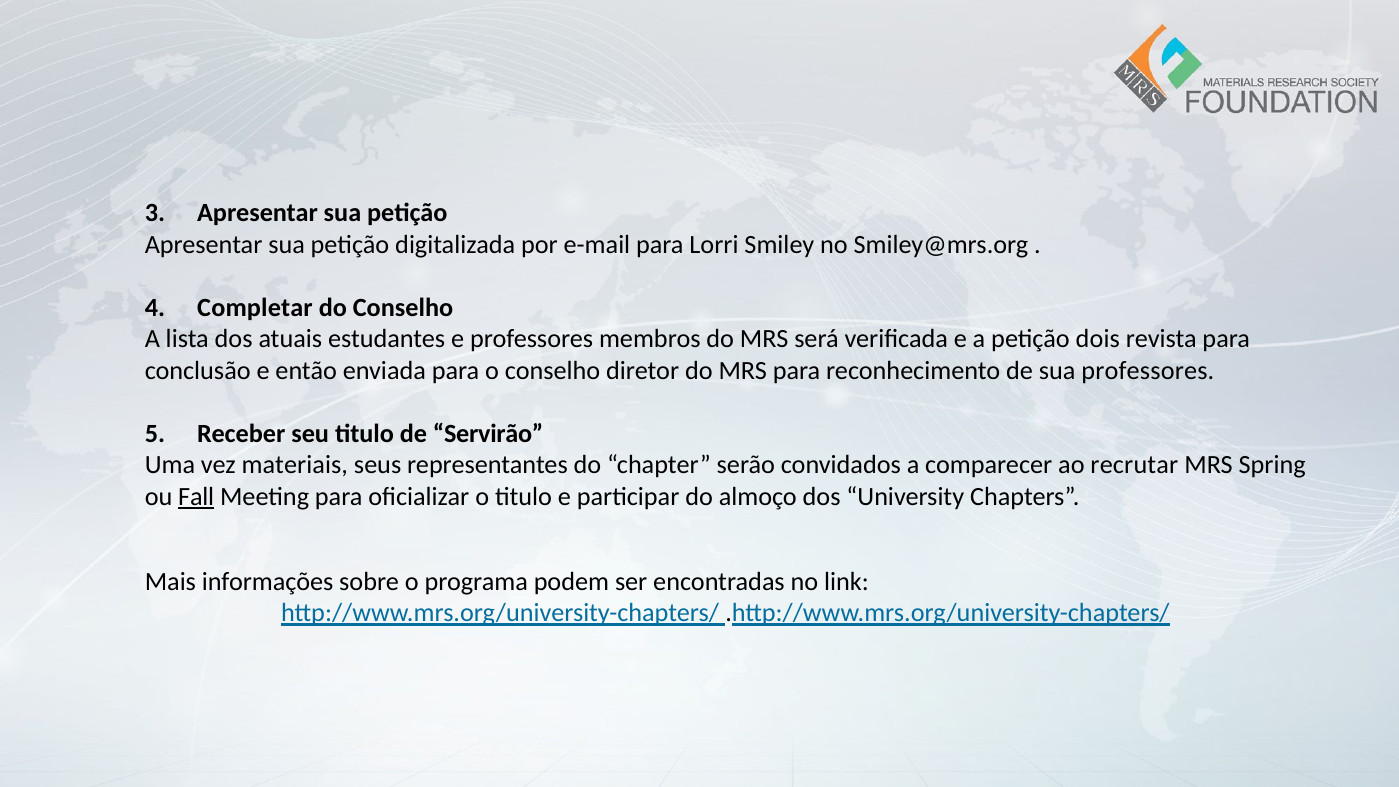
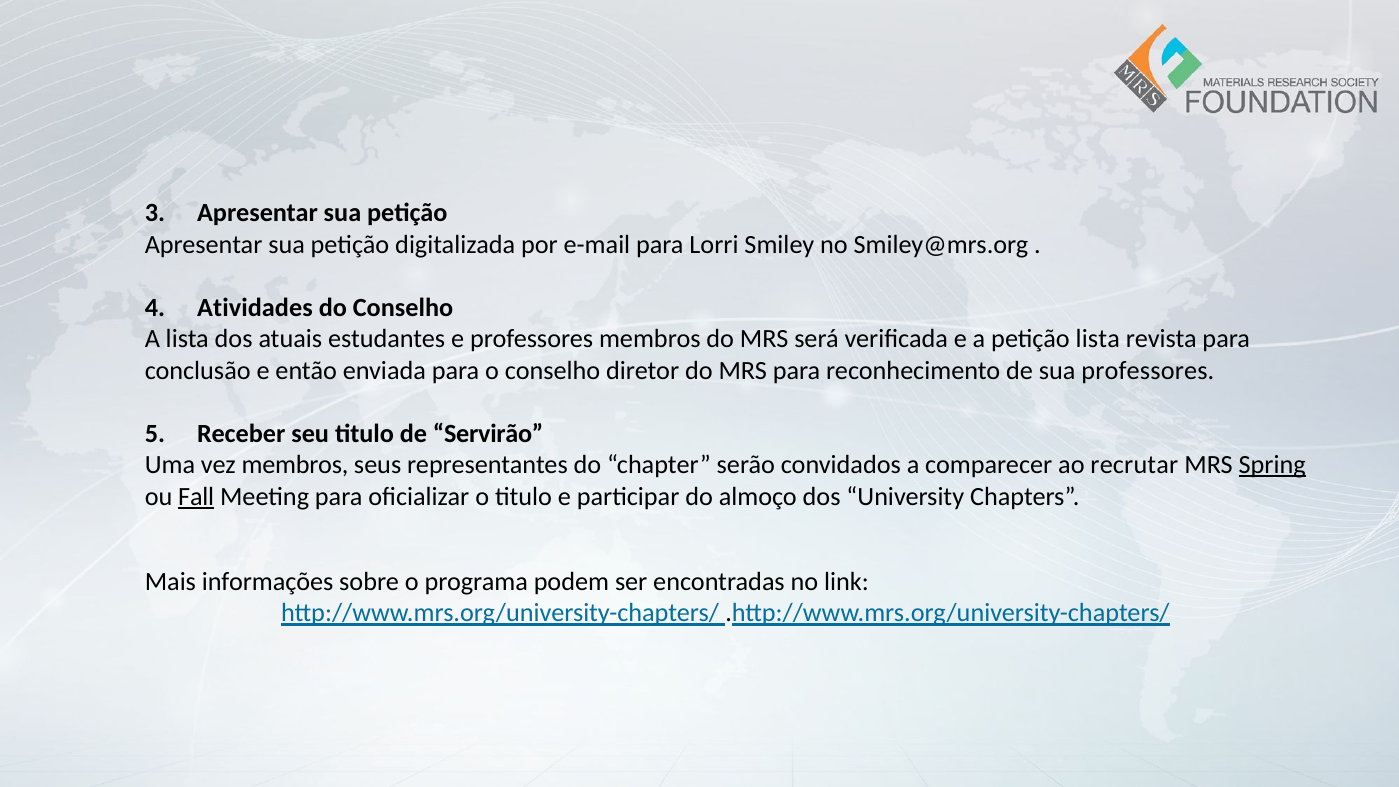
Completar: Completar -> Atividades (255, 308)
petição dois: dois -> lista (1098, 339)
vez materiais: materiais -> membros (295, 465)
Spring underline: none -> present (1272, 465)
